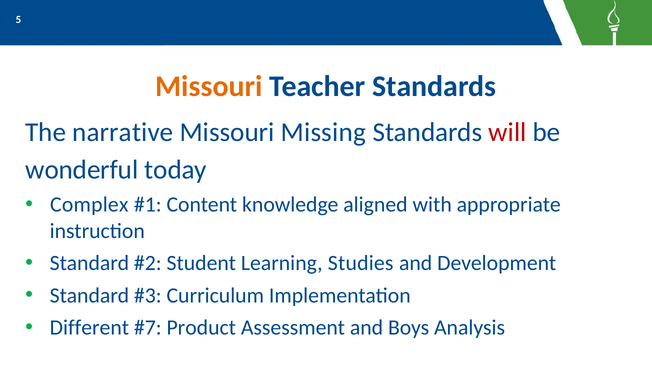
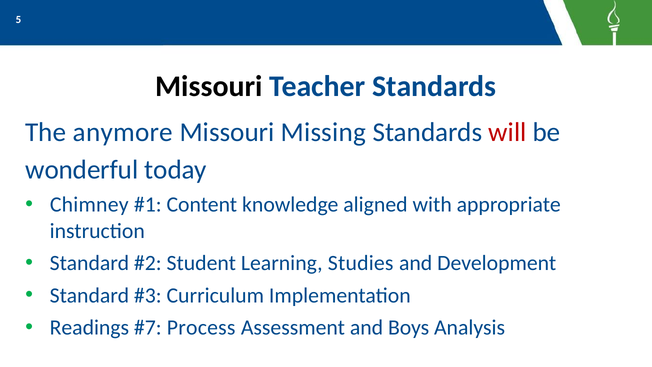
Missouri colour: orange -> black (209, 86)
narrative: narrative -> anymore (123, 132)
Complex: Complex -> Chimney (89, 205)
Different: Different -> Readings (89, 327)
Product: Product -> Process (201, 327)
